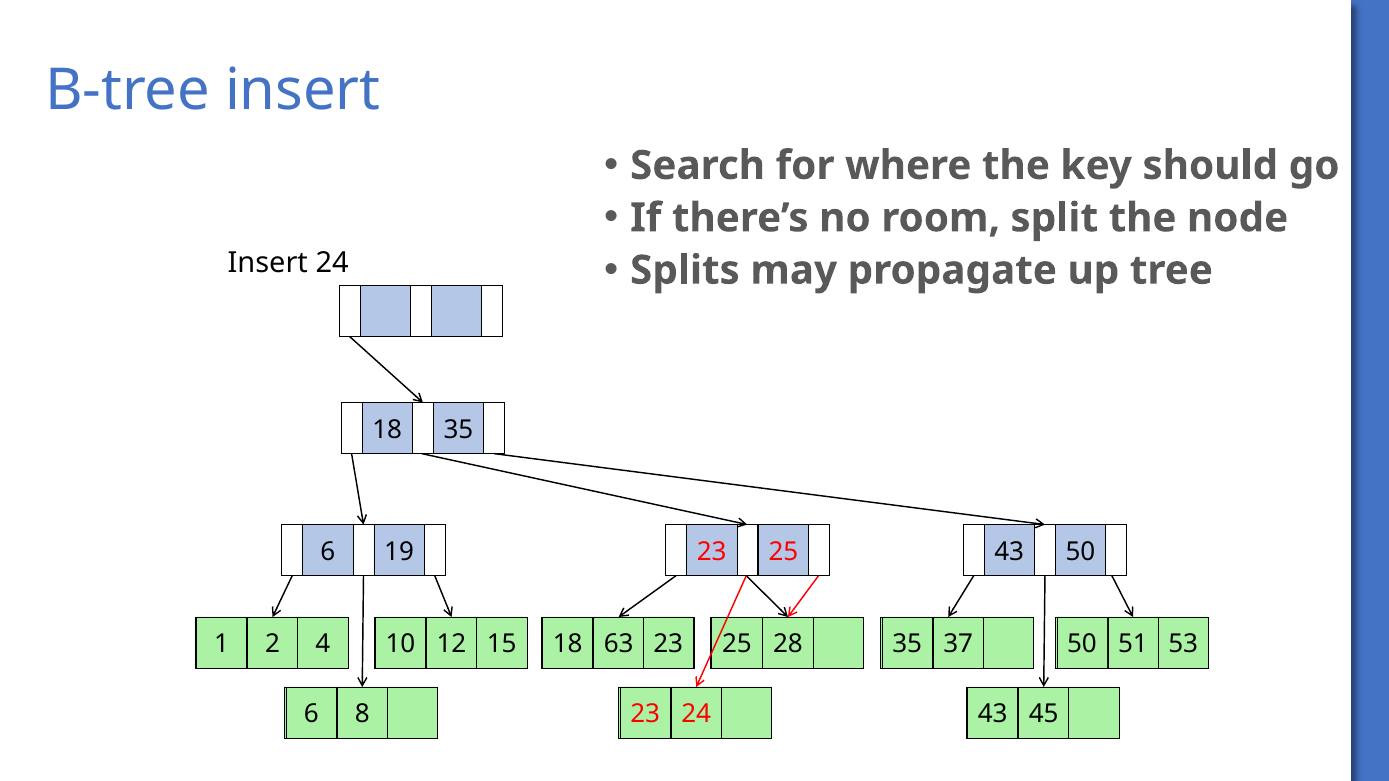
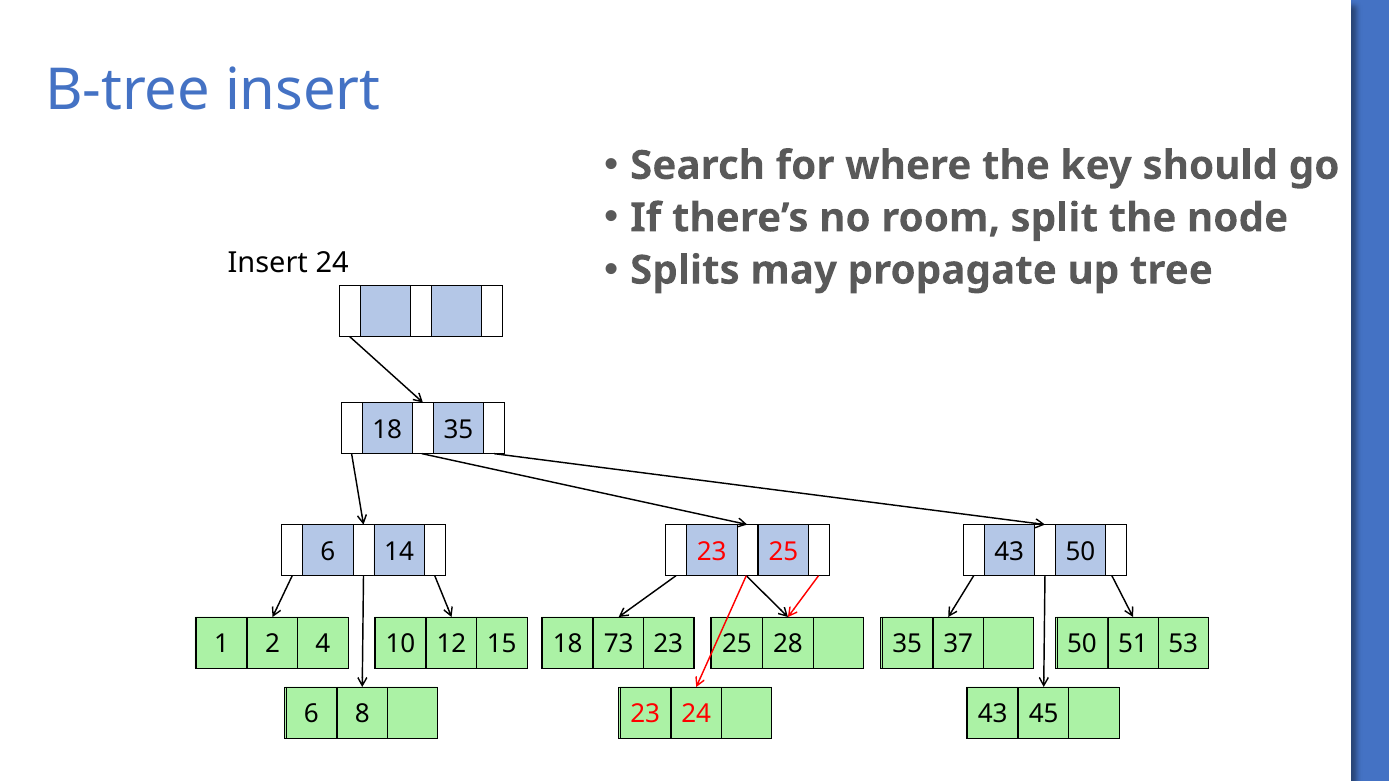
19: 19 -> 14 (399, 552)
63: 63 -> 73 (619, 645)
